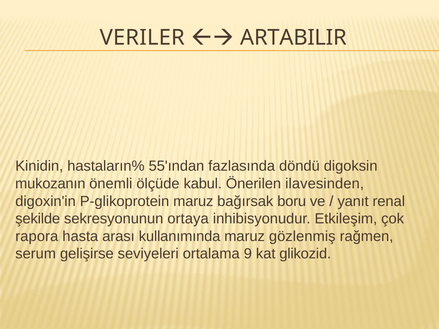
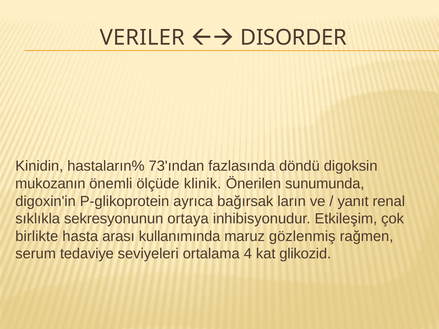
ARTABILIR: ARTABILIR -> DISORDER (294, 38)
55'ından: 55'ından -> 73'ından (176, 166)
kabul: kabul -> klinik (203, 184)
ilavesinden: ilavesinden -> sunumunda (325, 184)
P-glikoprotein maruz: maruz -> ayrıca (193, 201)
boru: boru -> ların (292, 201)
şekilde: şekilde -> sıklıkla (38, 219)
rapora: rapora -> birlikte (37, 236)
gelişirse: gelişirse -> tedaviye (87, 254)
9: 9 -> 4 (248, 254)
